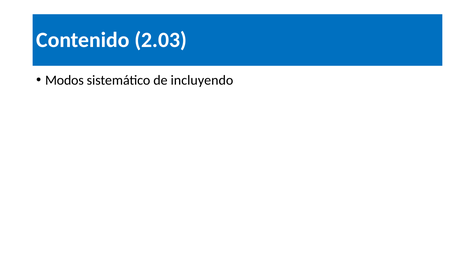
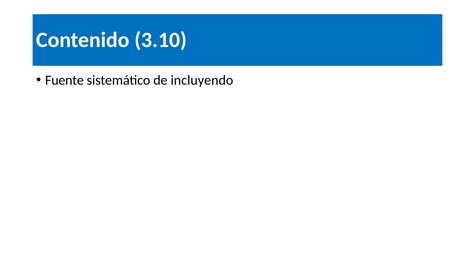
2.03: 2.03 -> 3.10 (161, 40)
Modos: Modos -> Fuente (64, 80)
